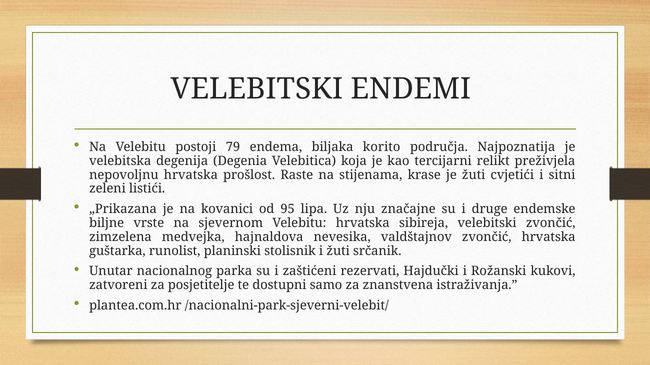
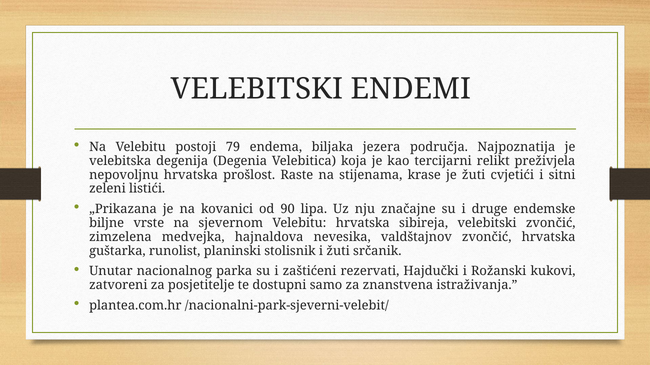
korito: korito -> jezera (382, 147)
95: 95 -> 90 (288, 210)
